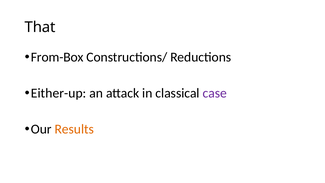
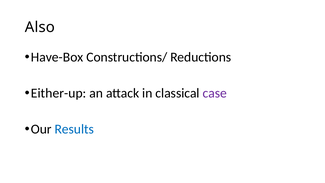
That: That -> Also (40, 27)
From-Box: From-Box -> Have-Box (57, 57)
Results colour: orange -> blue (74, 129)
